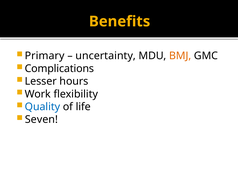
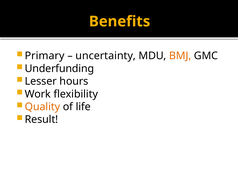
Complications: Complications -> Underfunding (59, 68)
Quality colour: blue -> orange (42, 106)
Seven: Seven -> Result (41, 119)
